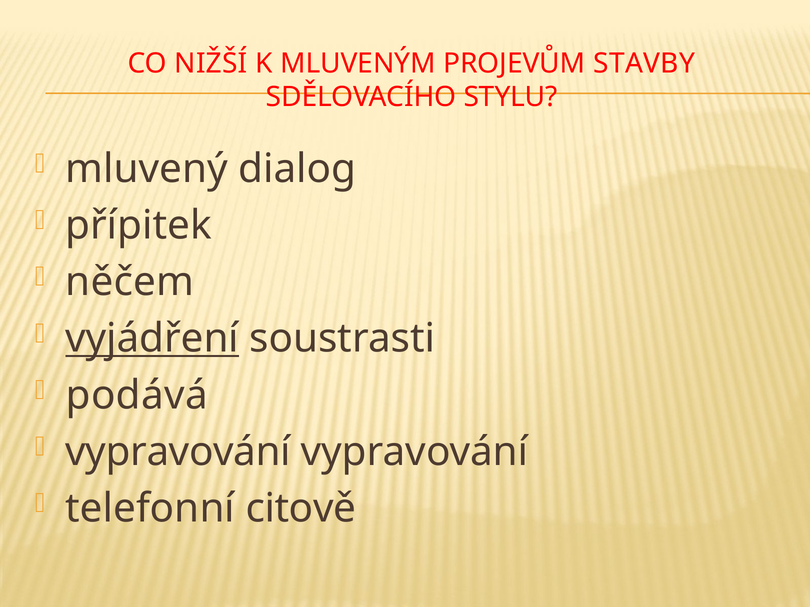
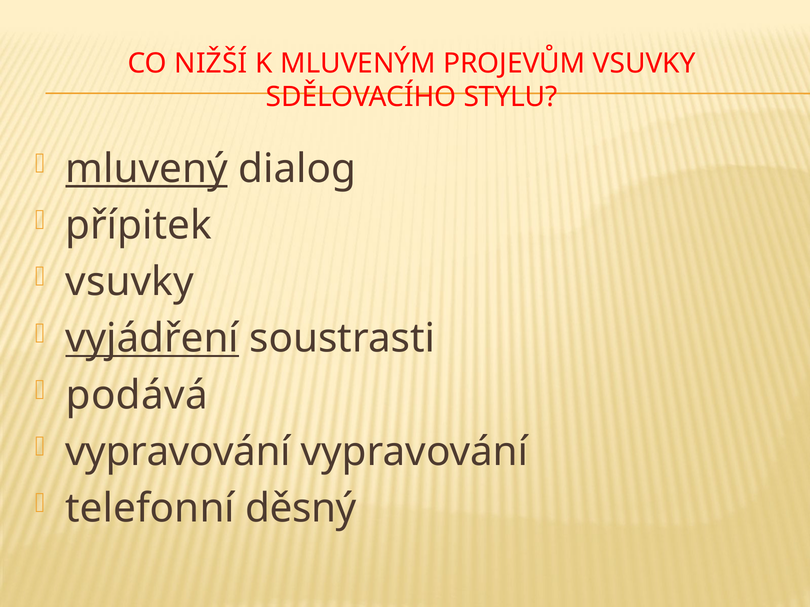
PROJEVŮM STAVBY: STAVBY -> VSUVKY (644, 63)
mluvený underline: none -> present (147, 169)
něčem: něčem -> vsuvky (130, 282)
citově: citově -> děsný (301, 509)
